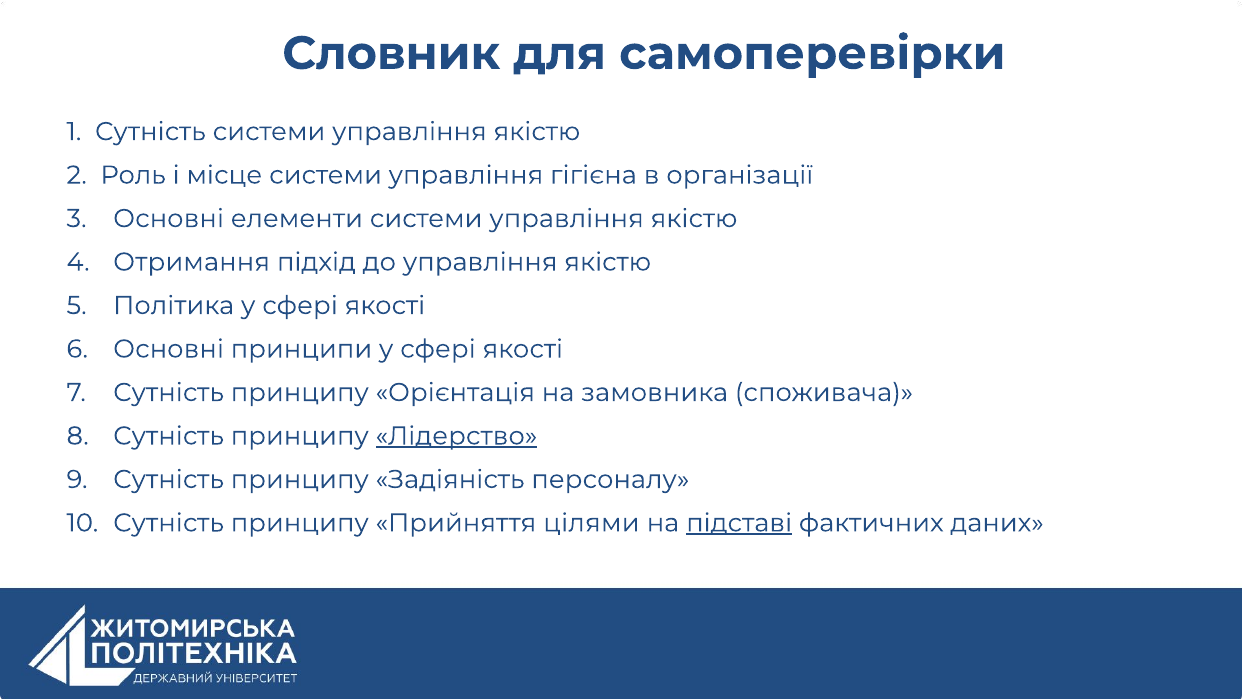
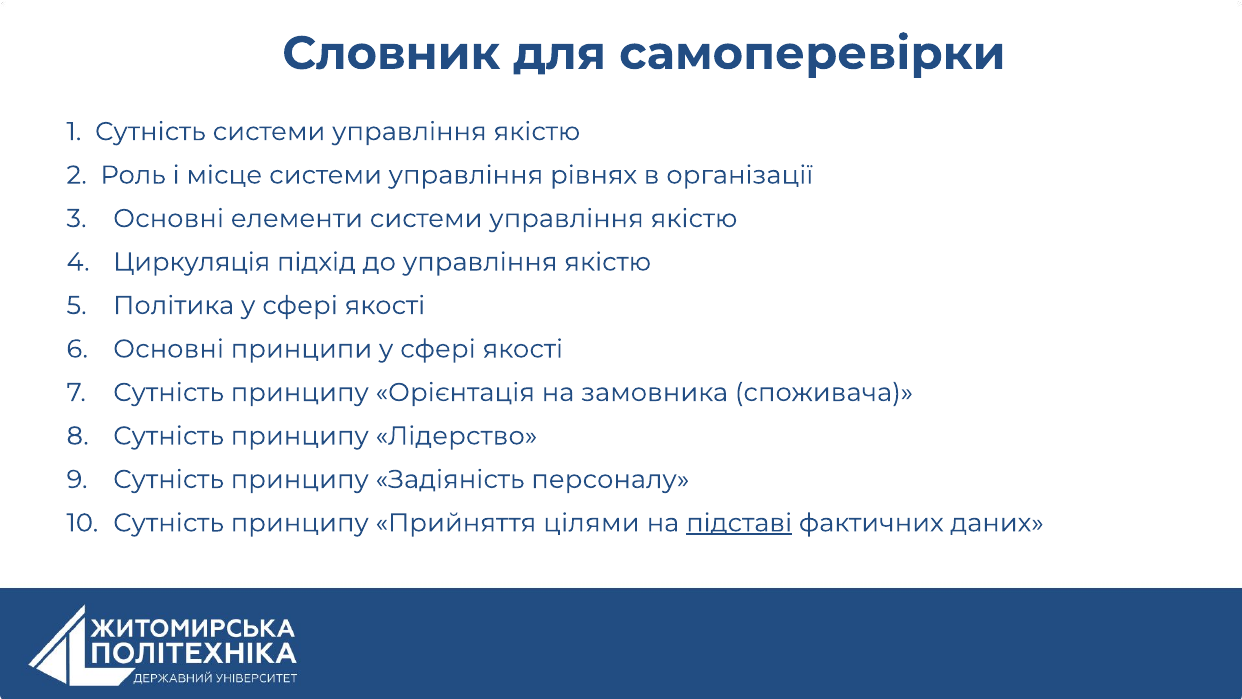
гігієна: гігієна -> рівнях (594, 175)
Отримання: Отримання -> Циркуляція (192, 262)
Лідерство underline: present -> none (456, 436)
